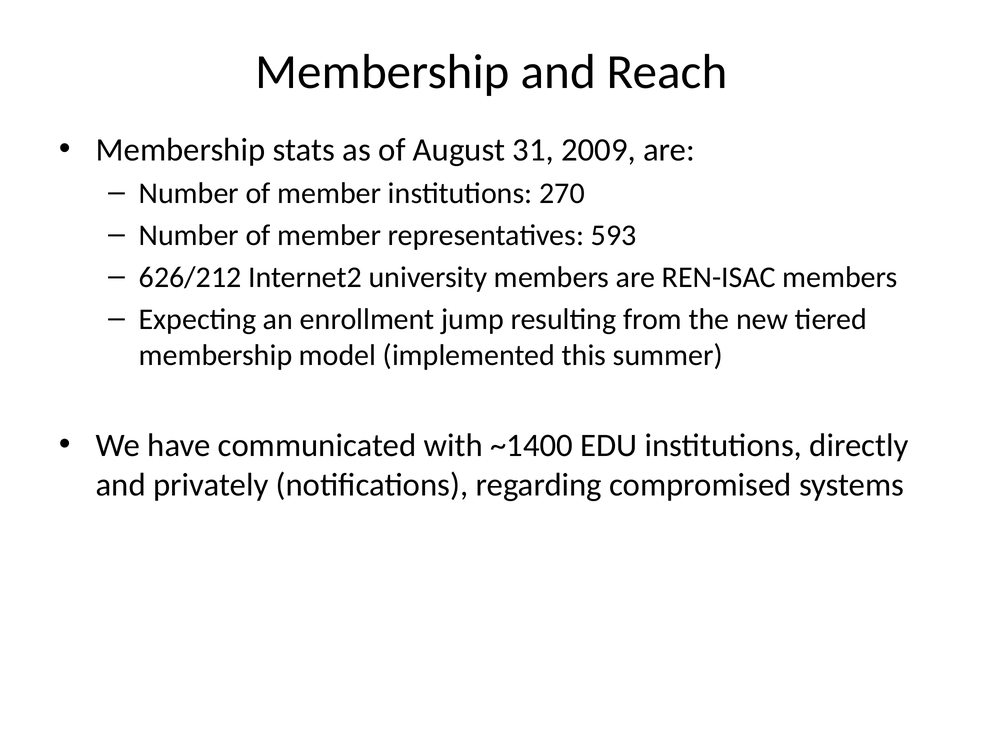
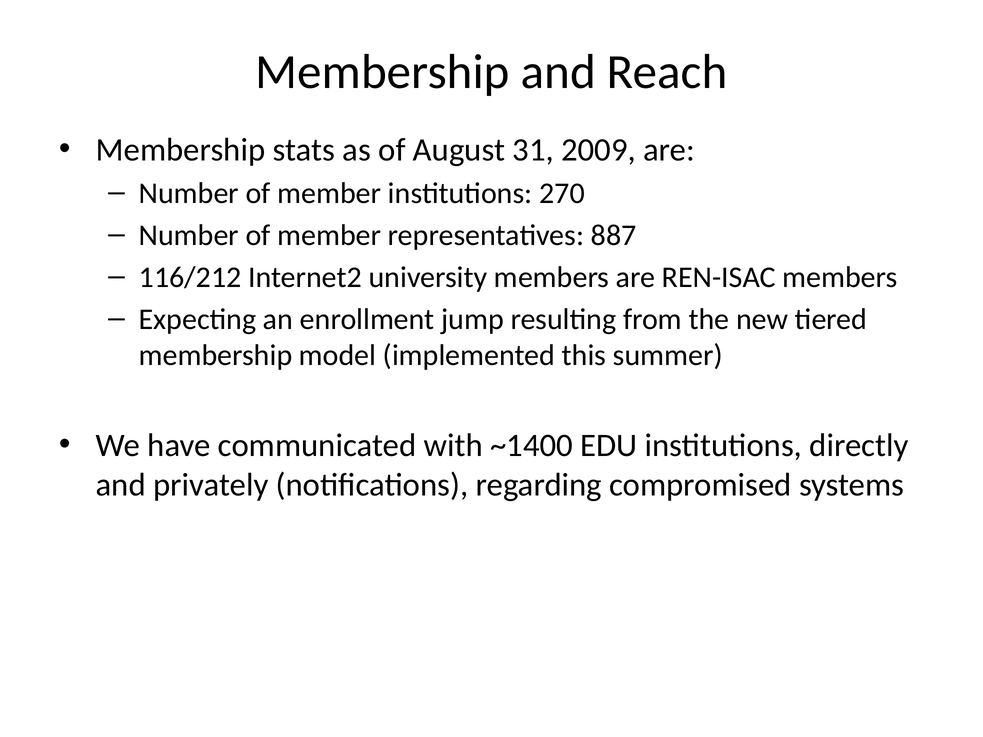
593: 593 -> 887 (614, 235)
626/212: 626/212 -> 116/212 (190, 277)
